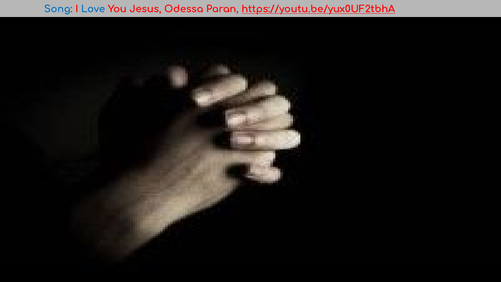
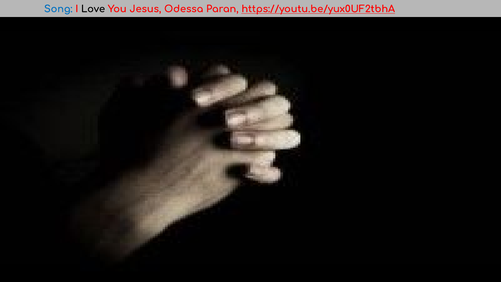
Love colour: blue -> black (93, 9)
